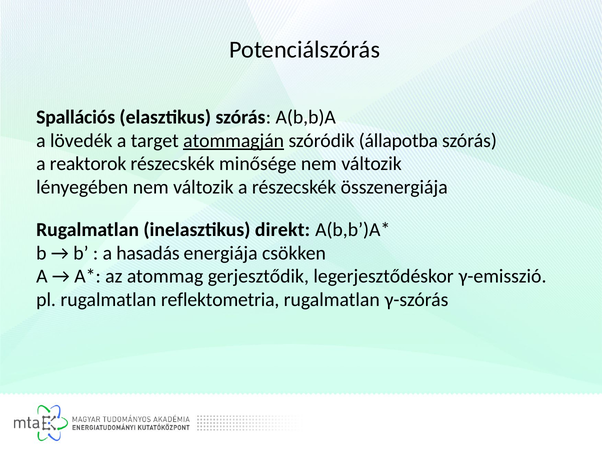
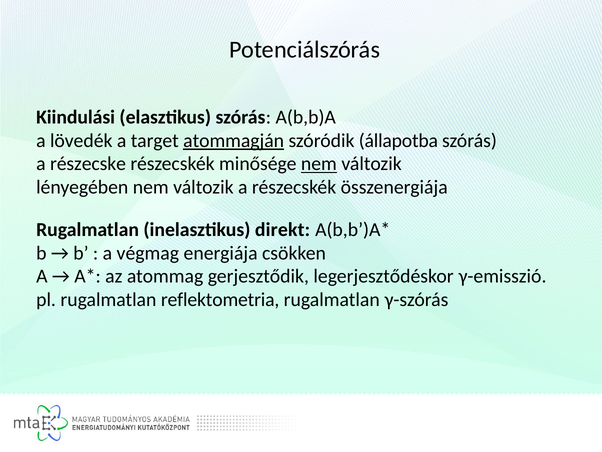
Spallációs: Spallációs -> Kiindulási (76, 117)
reaktorok: reaktorok -> részecske (88, 164)
nem underline: none -> present (319, 164)
hasadás: hasadás -> végmag (148, 253)
